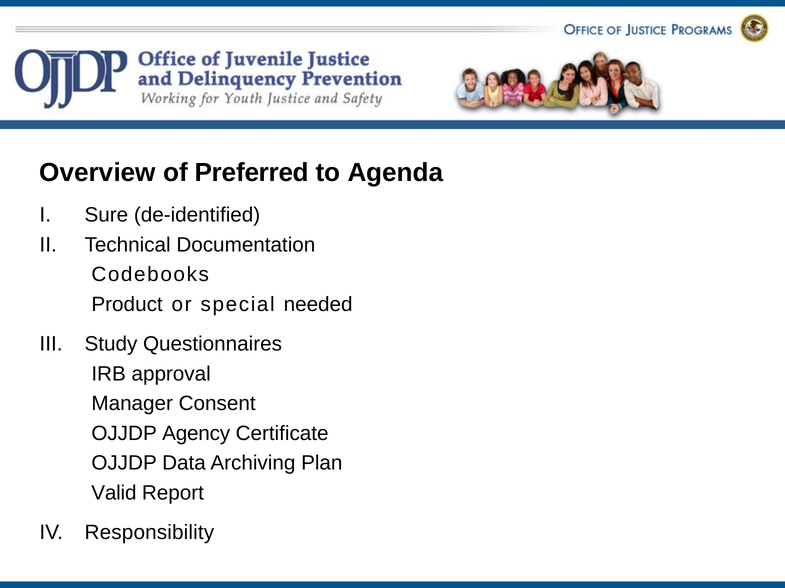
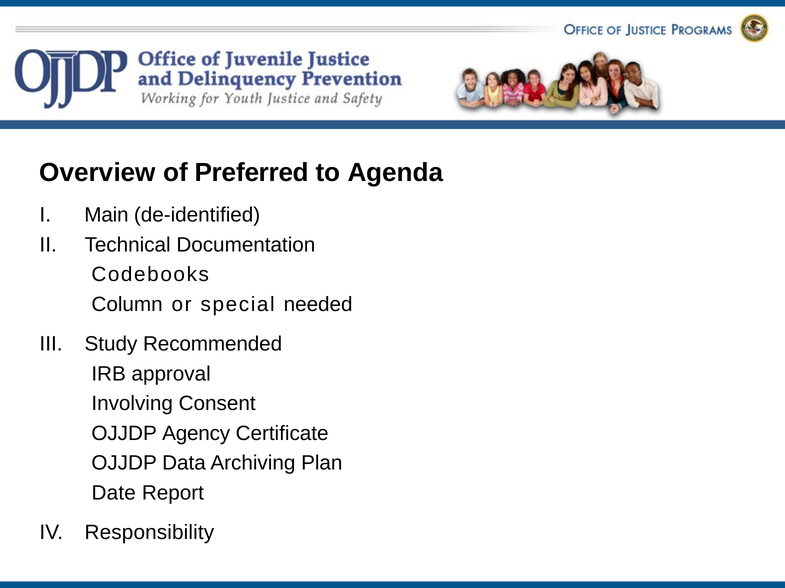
Sure: Sure -> Main (106, 215)
Product: Product -> Column (127, 305)
Questionnaires: Questionnaires -> Recommended (213, 344)
Manager: Manager -> Involving (132, 404)
Valid: Valid -> Date (114, 493)
